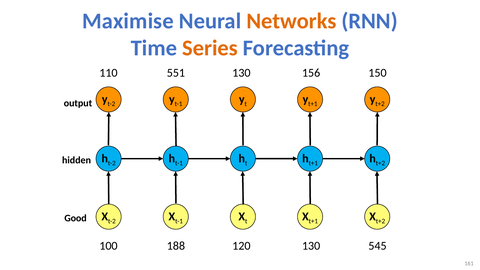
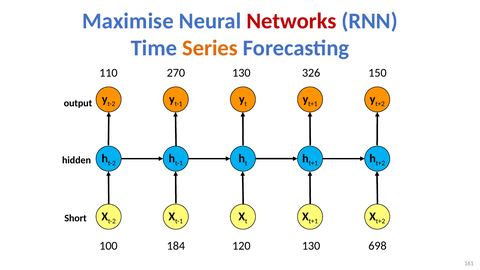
Networks colour: orange -> red (291, 21)
551: 551 -> 270 (176, 73)
156: 156 -> 326 (311, 73)
Good: Good -> Short (76, 218)
188: 188 -> 184 (176, 246)
545: 545 -> 698 (377, 246)
